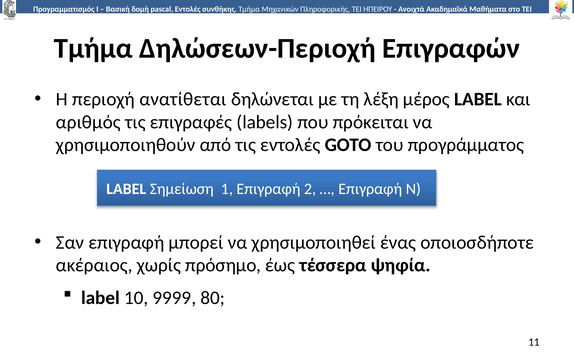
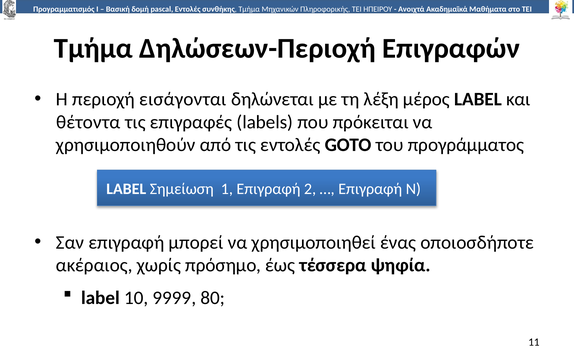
ανατίθεται: ανατίθεται -> εισάγονται (183, 99)
αριθμός: αριθμός -> θέτοντα (88, 122)
